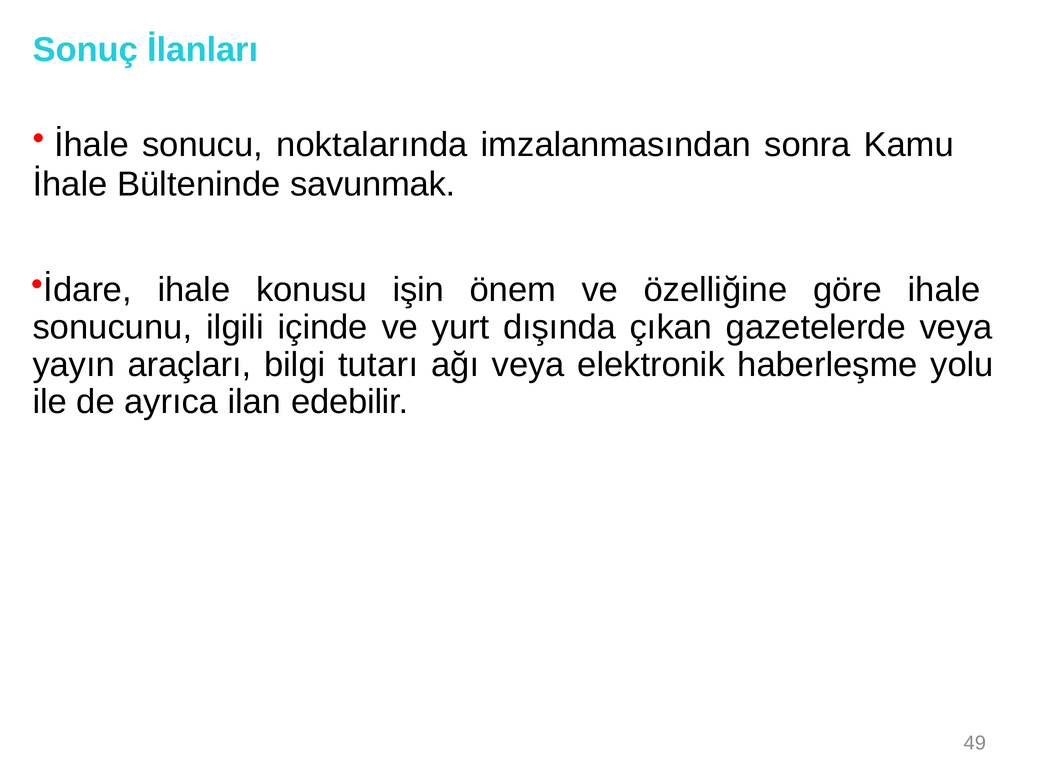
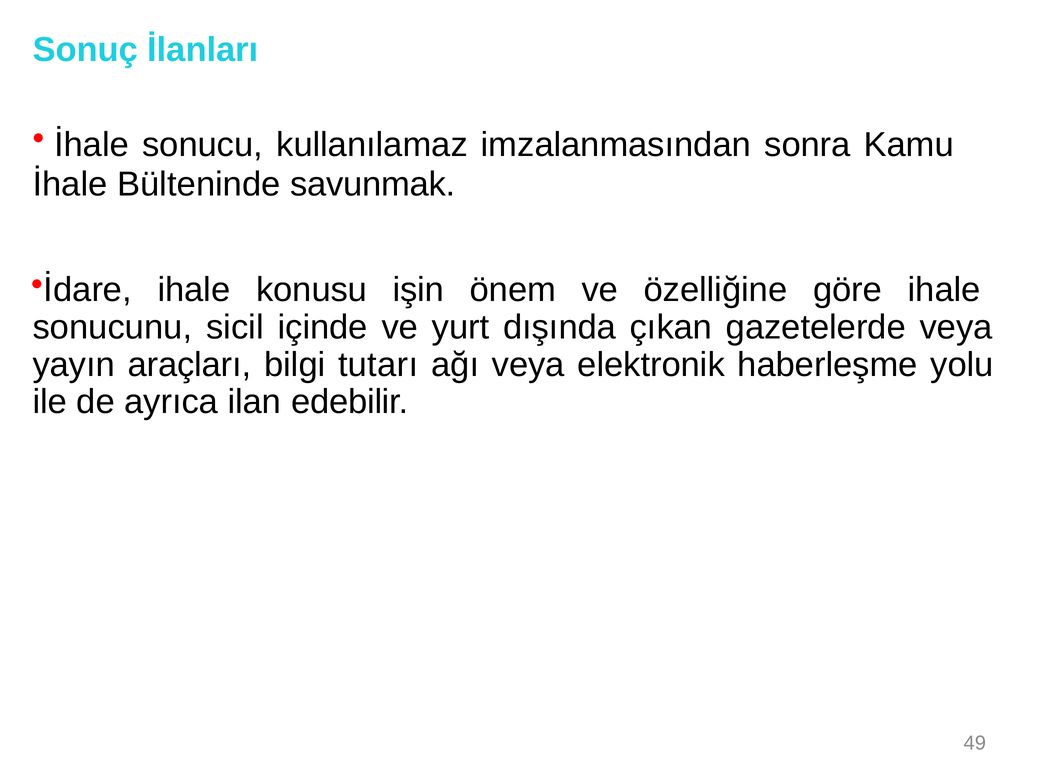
noktalarında: noktalarında -> kullanılamaz (372, 145)
ilgili: ilgili -> sicil (235, 327)
